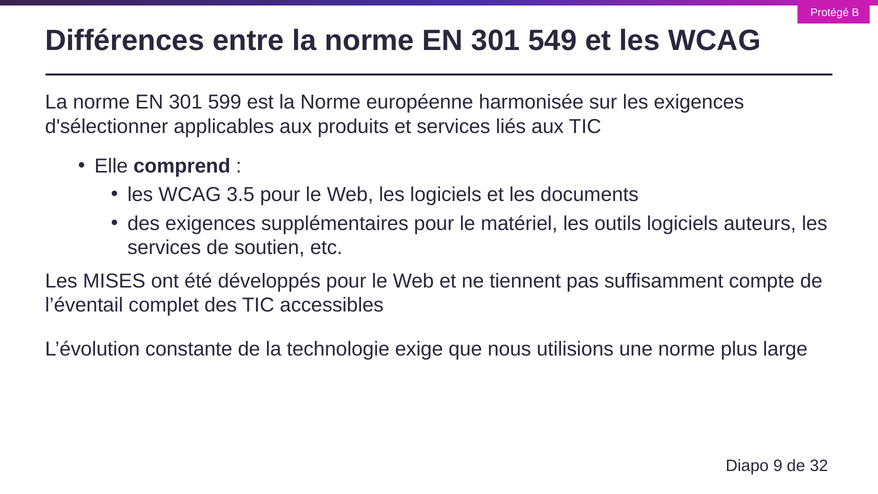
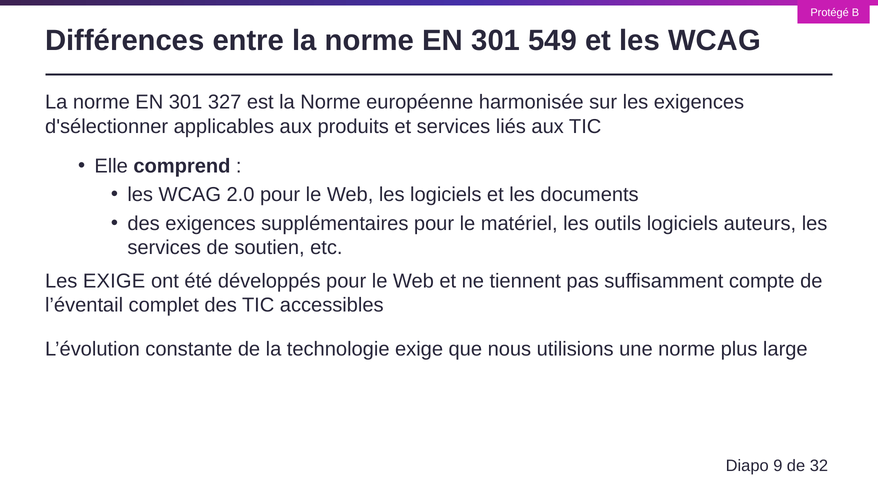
599: 599 -> 327 (225, 102)
3.5: 3.5 -> 2.0 (241, 195)
Les MISES: MISES -> EXIGE (114, 281)
